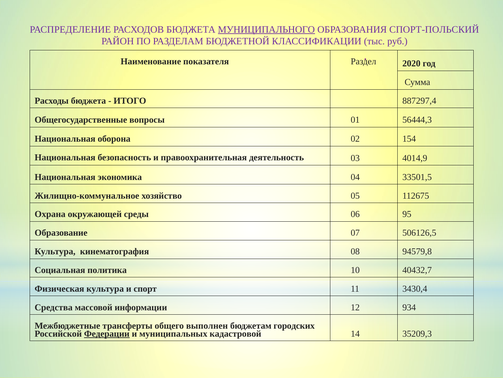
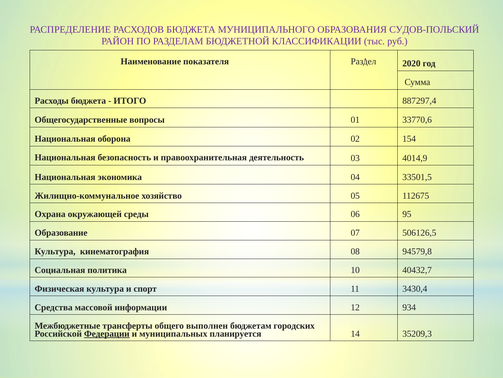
МУНИЦИПАЛЬНОГО underline: present -> none (266, 29)
СПОРТ-ПОЛЬСКИЙ: СПОРТ-ПОЛЬСКИЙ -> СУДОВ-ПОЛЬСКИЙ (434, 29)
56444,3: 56444,3 -> 33770,6 (417, 120)
кадастровой: кадастровой -> планируется (235, 333)
